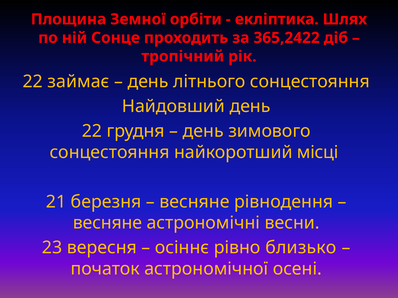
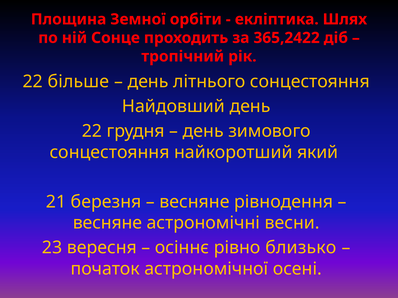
займає: займає -> більше (78, 82)
місці: місці -> який (318, 152)
